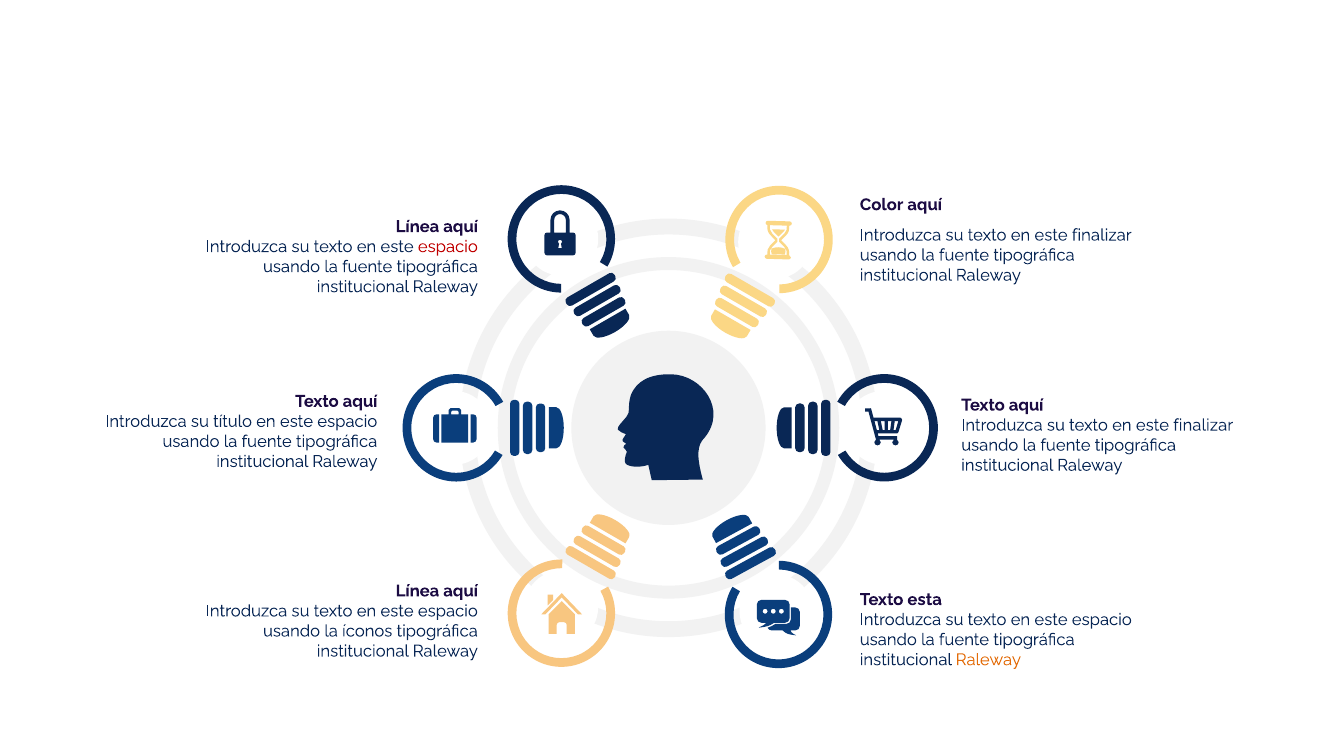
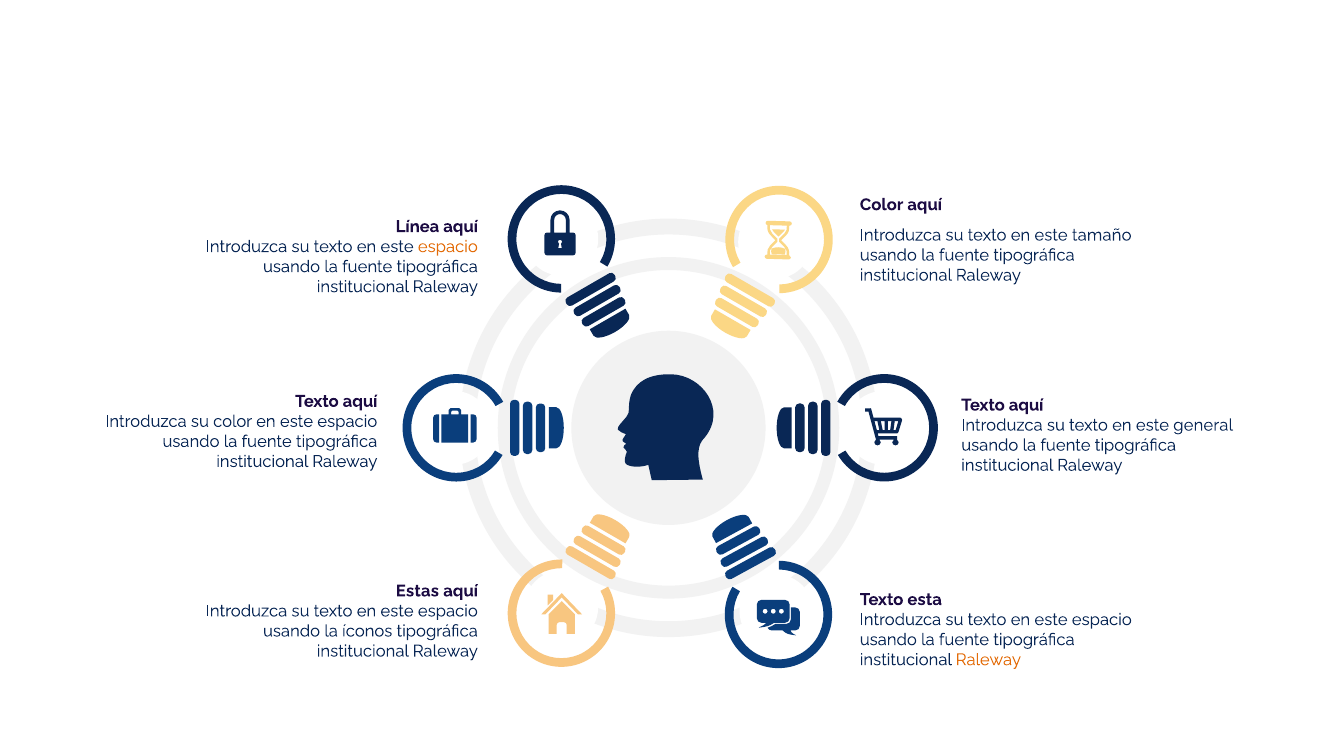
finalizar: finalizar -> tamaño (1102, 235)
espacio colour: red -> orange (448, 247)
su título: título -> color (233, 421)
finalizar: finalizar -> general (1203, 425)
Línea: Línea -> Estas (417, 591)
